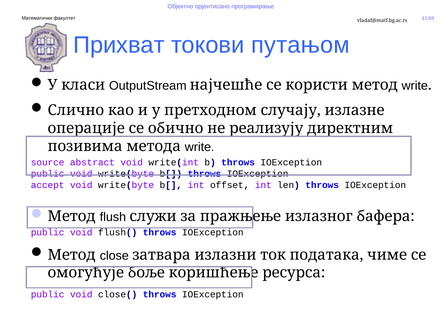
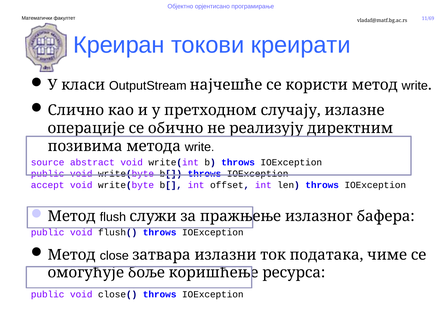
Прихват: Прихват -> Креиран (119, 45)
путањом: путањом -> креирати (301, 45)
